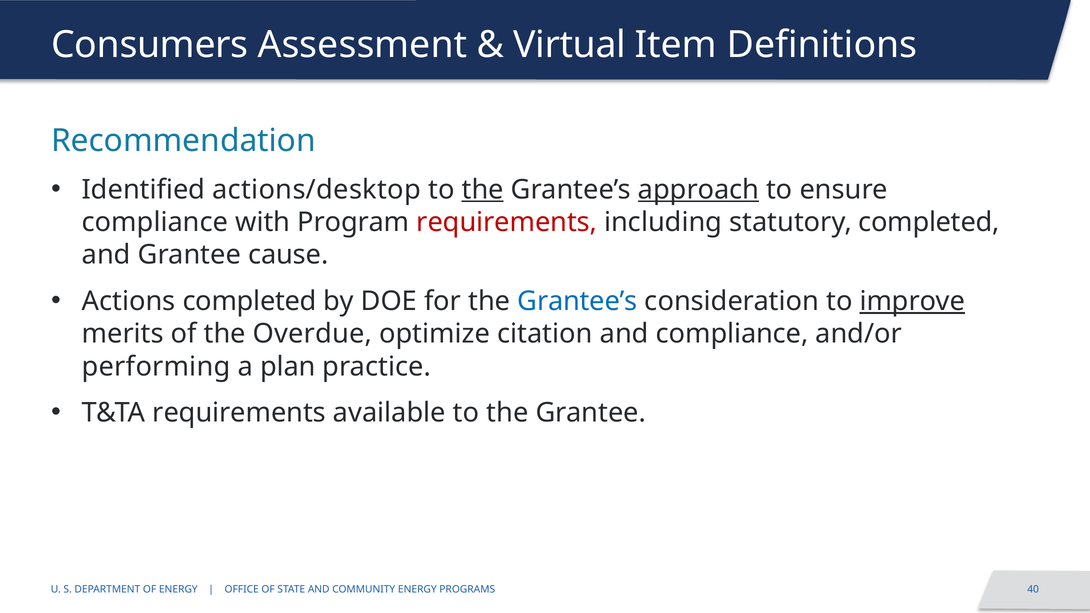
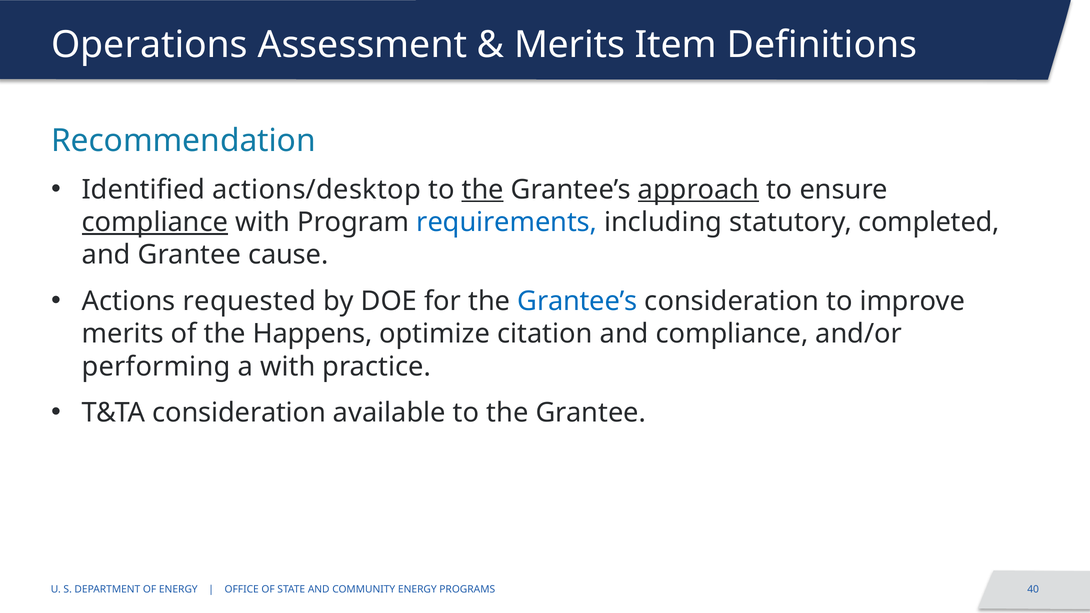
Consumers: Consumers -> Operations (150, 45)
Virtual: Virtual -> Merits (570, 45)
compliance underline: none -> present (155, 222)
requirements colour: red -> blue (507, 222)
Actions completed: completed -> requested (249, 301)
improve underline: present -> none (912, 301)
Overdue: Overdue -> Happens (313, 334)
a plan: plan -> with (288, 367)
T&TA requirements: requirements -> consideration (239, 413)
